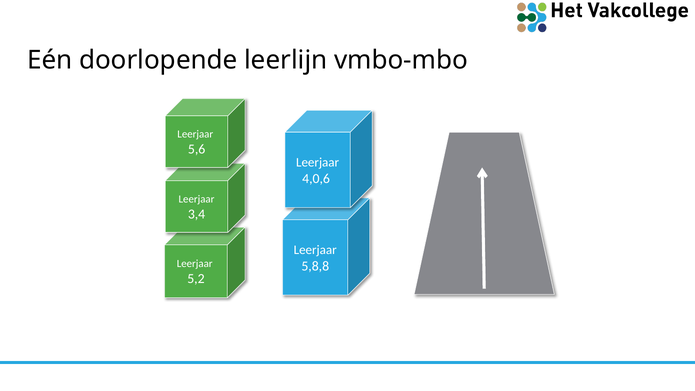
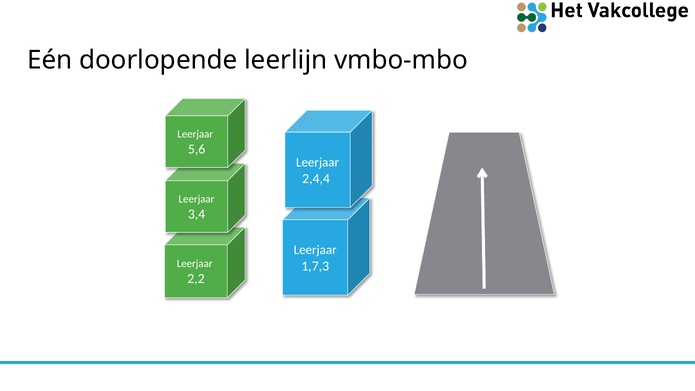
4,0,6: 4,0,6 -> 2,4,4 (316, 179)
5,8,8: 5,8,8 -> 1,7,3 (315, 266)
5,2: 5,2 -> 2,2 (196, 279)
